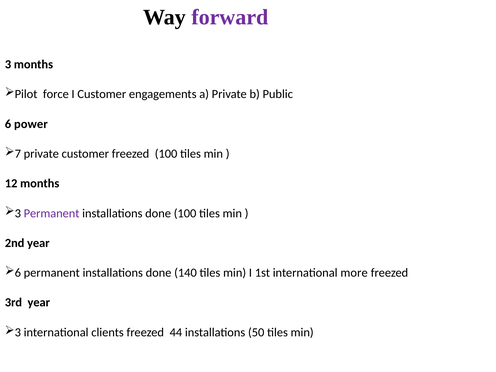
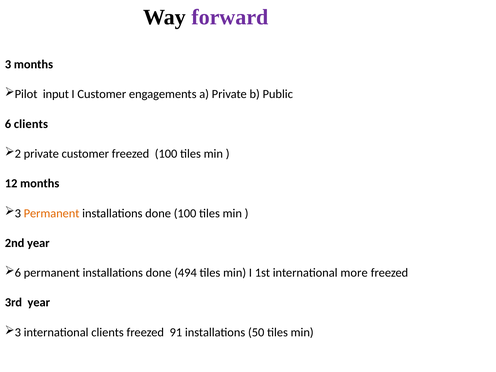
force: force -> input (56, 94)
6 power: power -> clients (31, 124)
7: 7 -> 2 (18, 154)
Permanent colour: purple -> orange (52, 213)
140: 140 -> 494 (185, 273)
44: 44 -> 91 (176, 332)
